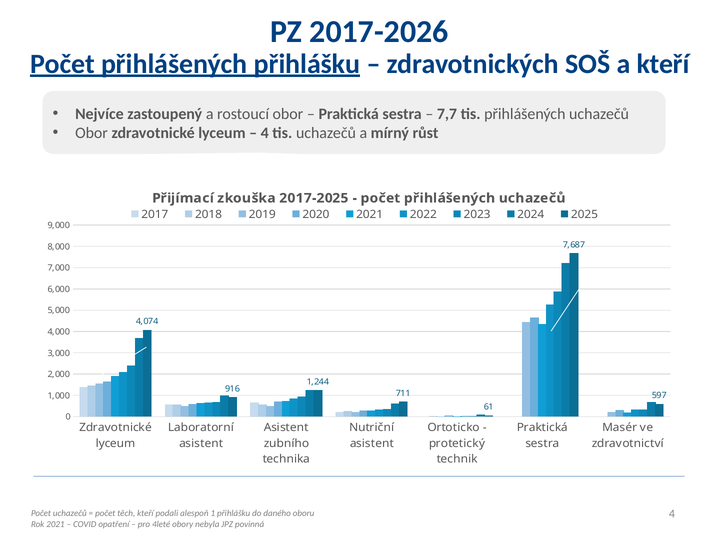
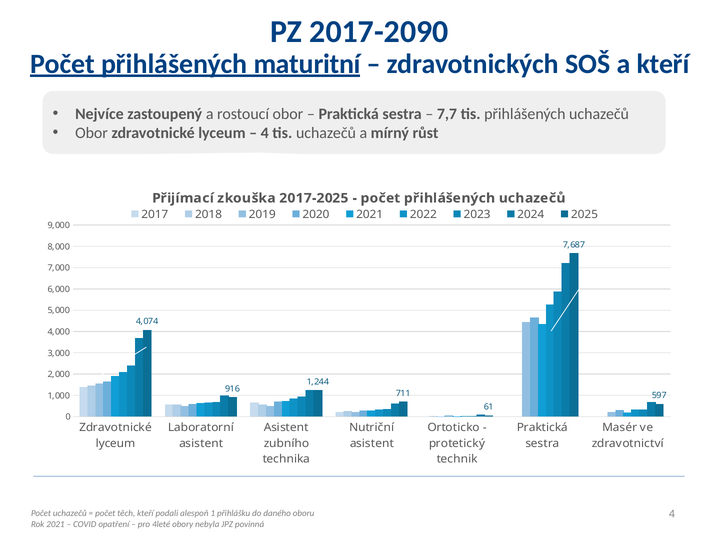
2017-2026: 2017-2026 -> 2017-2090 (379, 32)
přihlášených přihlášku: přihlášku -> maturitní (307, 64)
